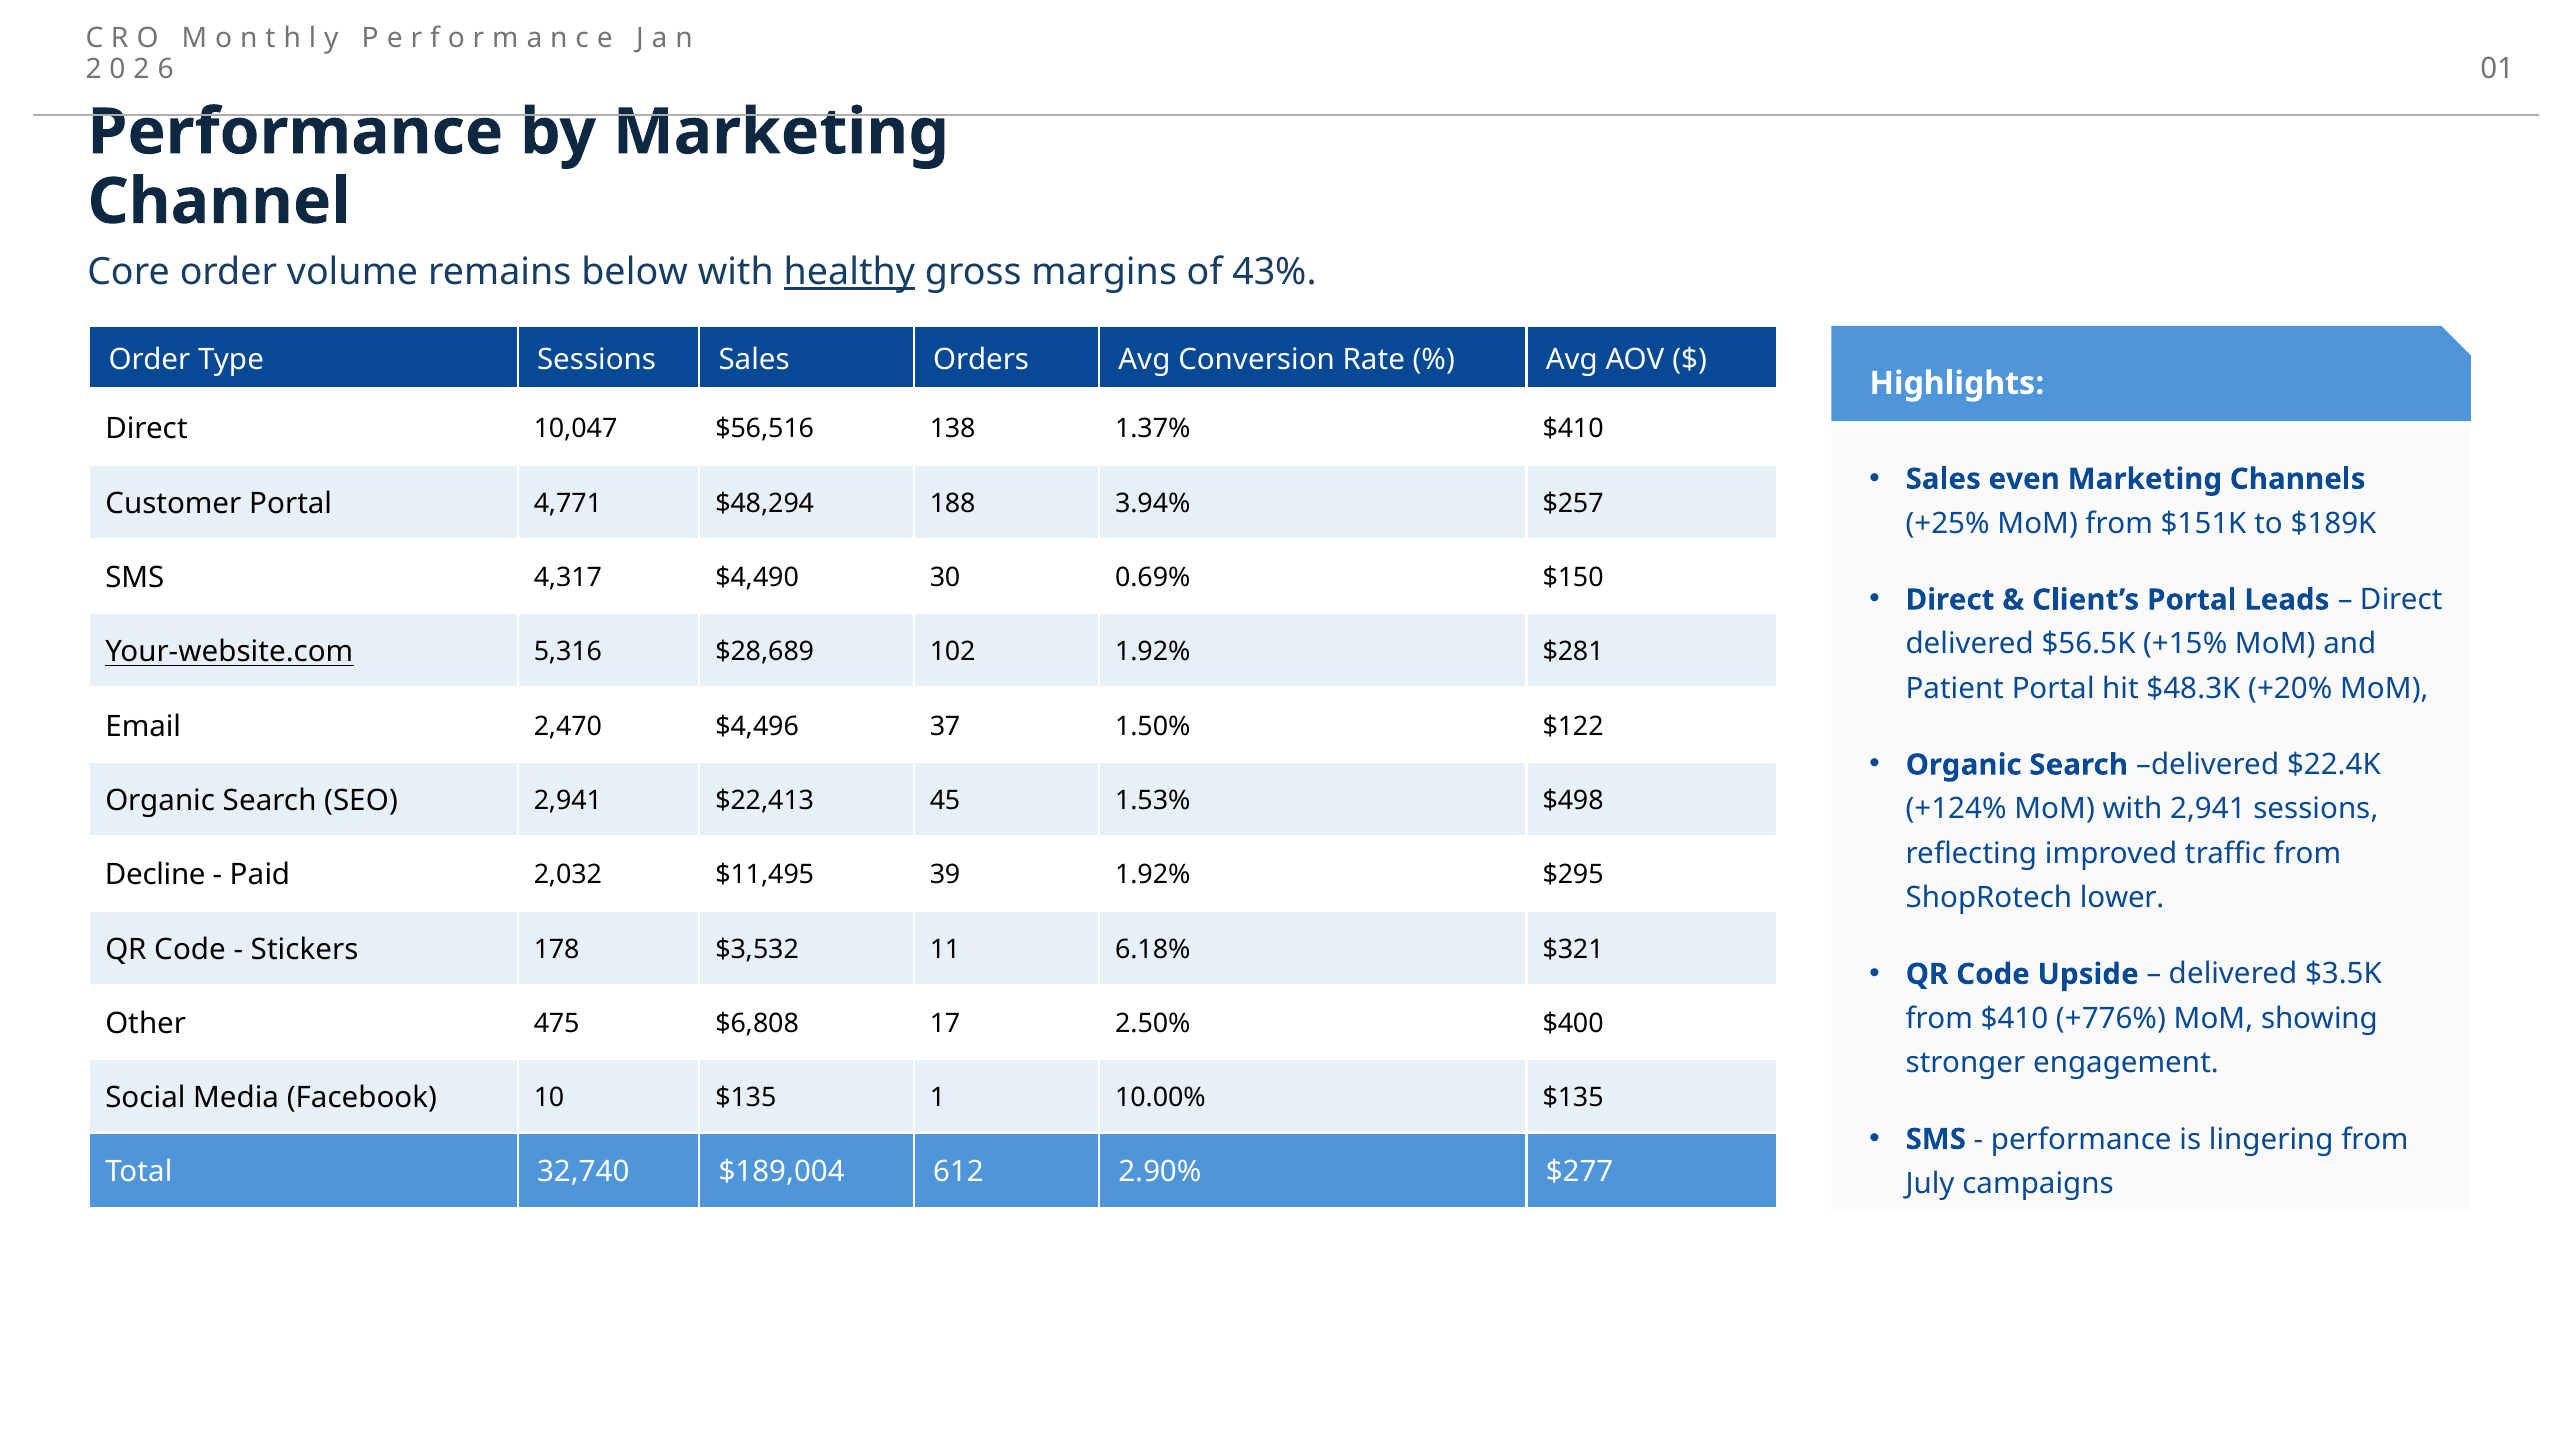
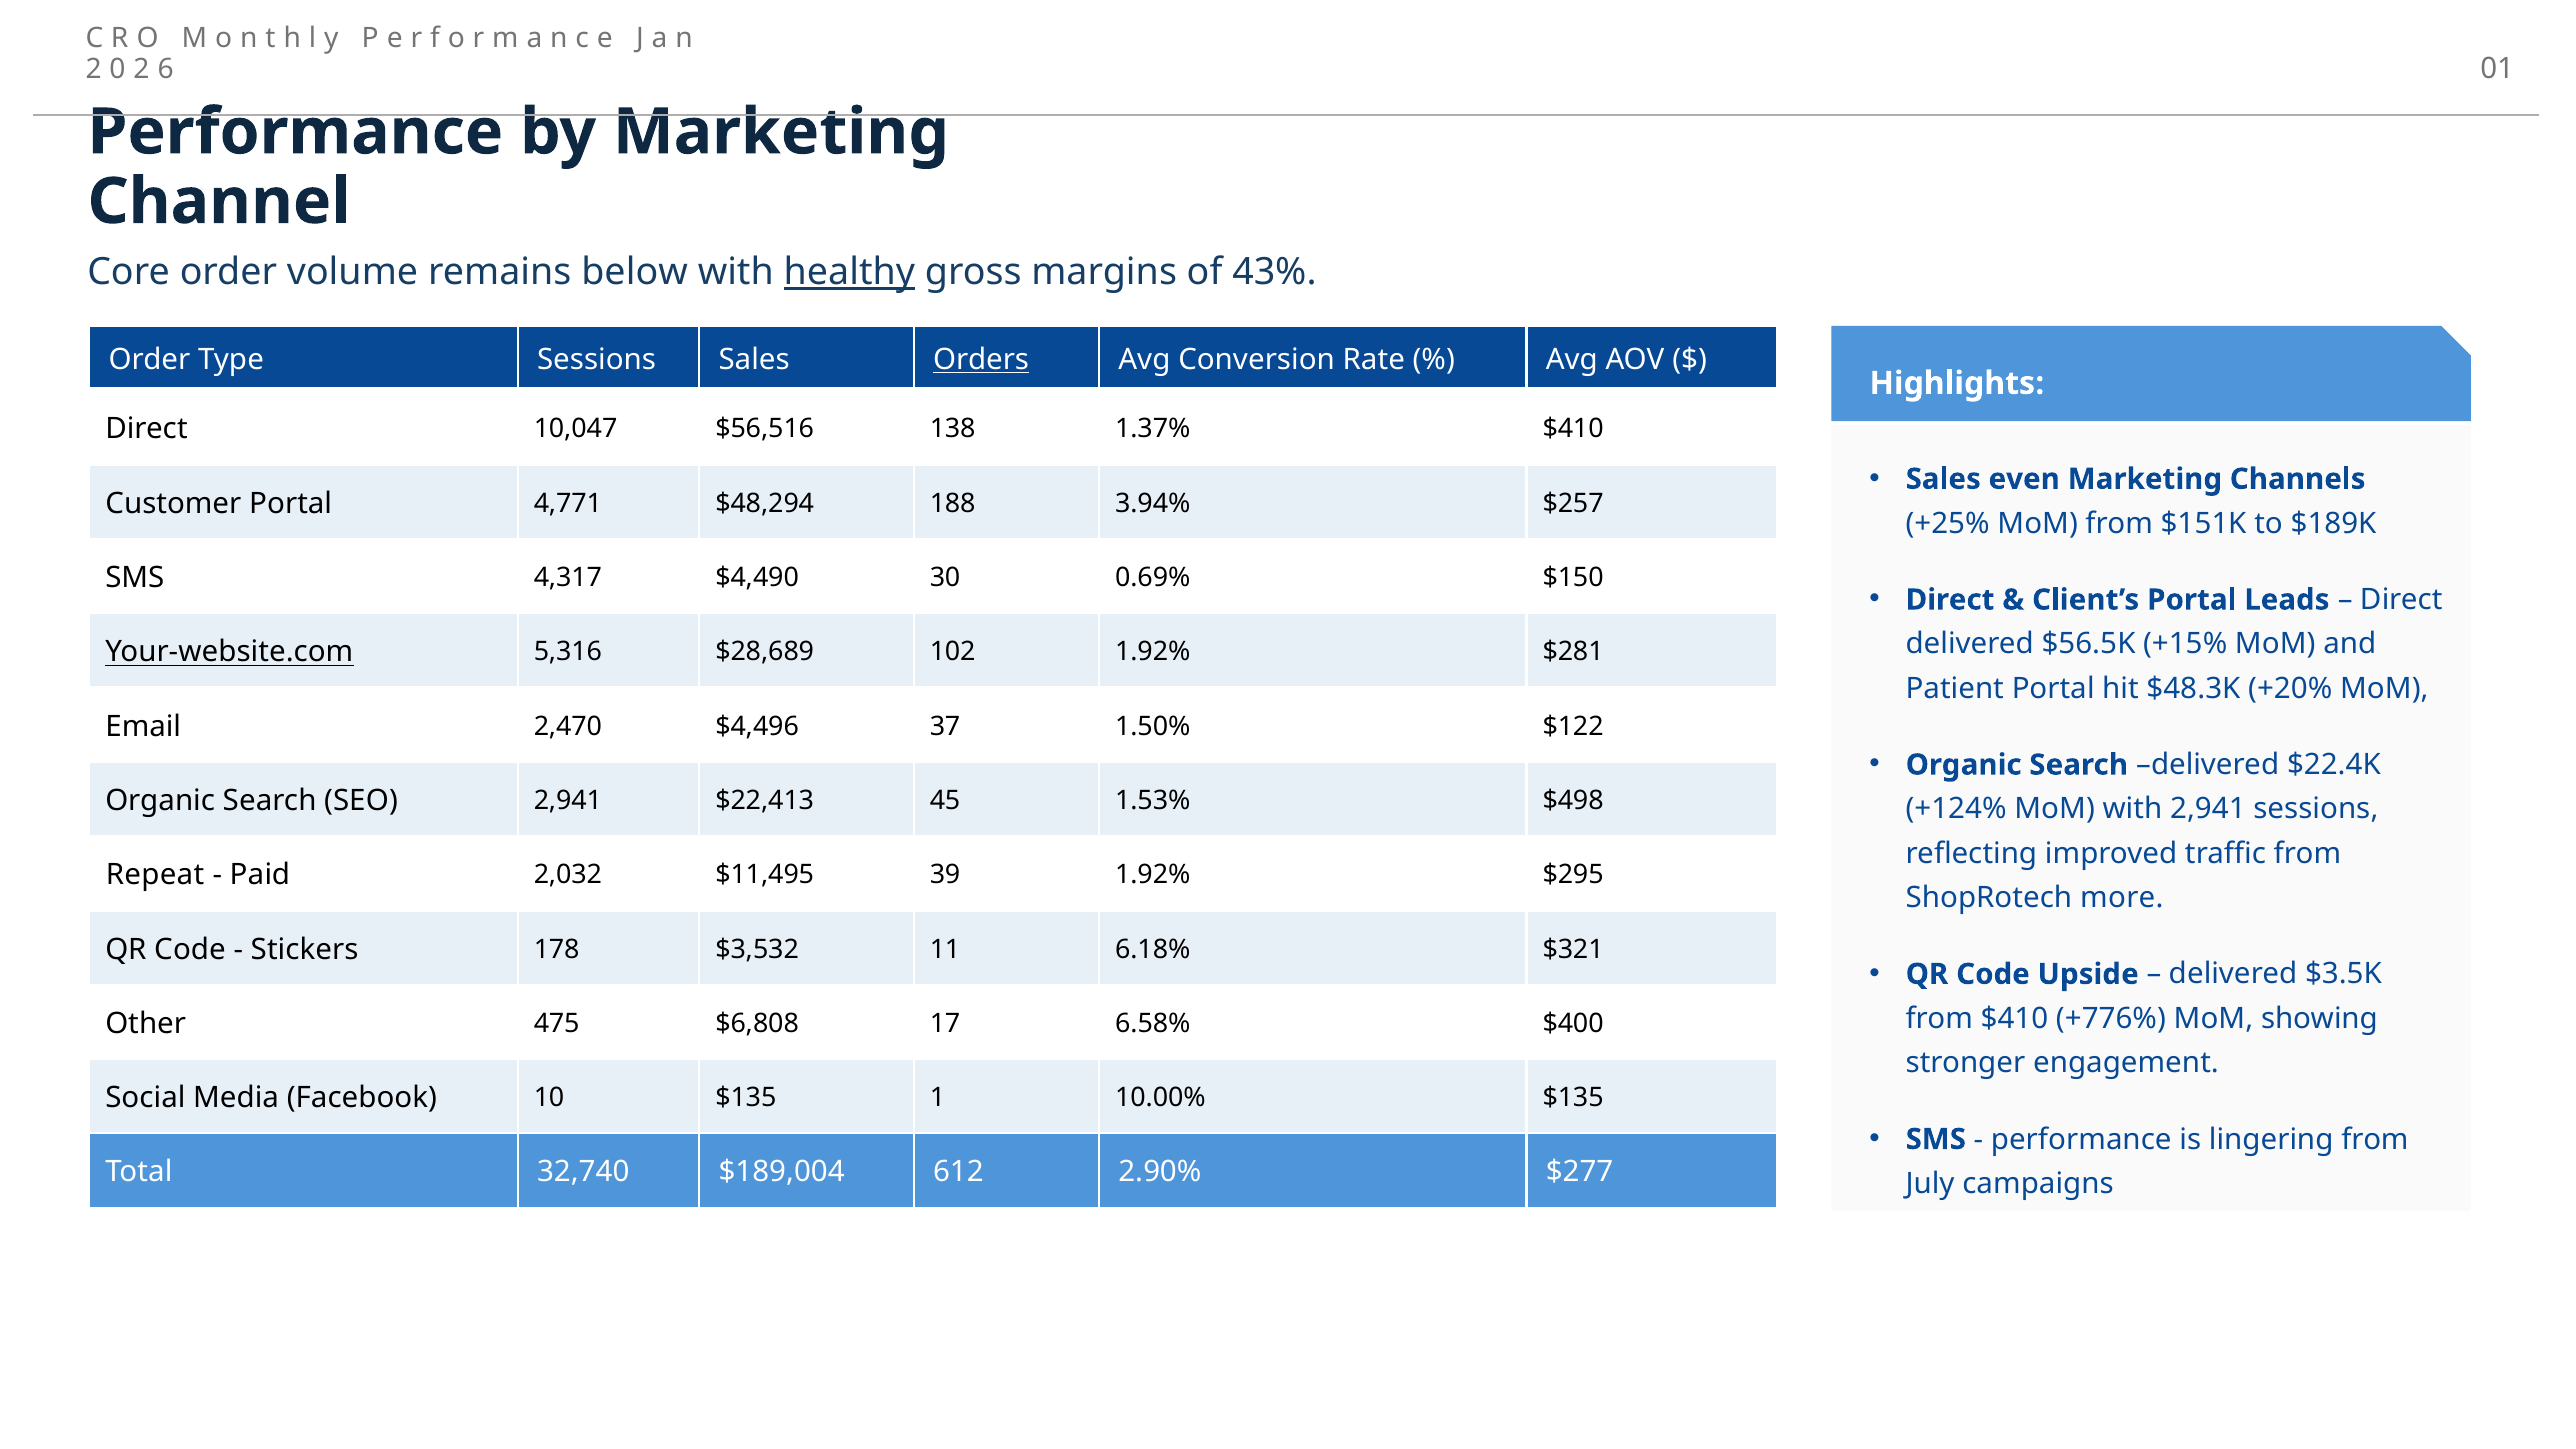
Orders underline: none -> present (981, 360)
Decline: Decline -> Repeat (155, 875)
lower: lower -> more (2122, 898)
2.50%: 2.50% -> 6.58% (1153, 1023)
